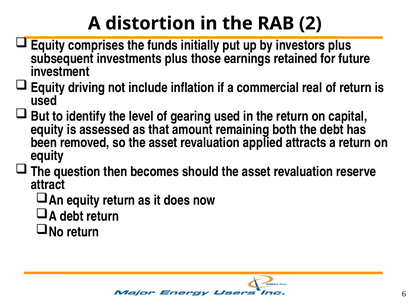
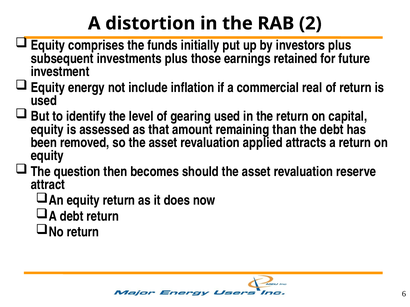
driving: driving -> energy (87, 88)
both: both -> than (285, 130)
